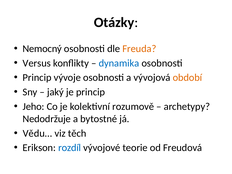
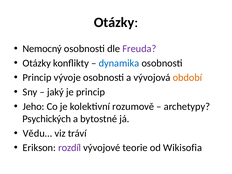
Freuda colour: orange -> purple (139, 49)
Versus: Versus -> Otázky (37, 63)
Nedodržuje: Nedodržuje -> Psychických (47, 119)
těch: těch -> tráví (77, 133)
rozdíl colour: blue -> purple (70, 148)
Freudová: Freudová -> Wikisofia (183, 148)
